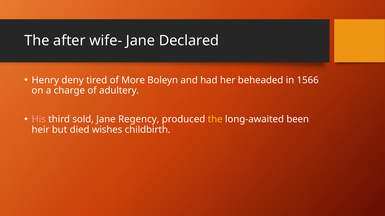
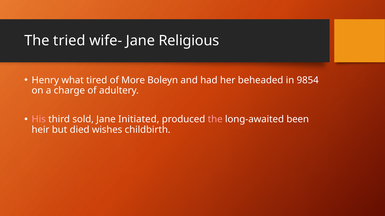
after: after -> tried (69, 41)
Declared: Declared -> Religious (189, 41)
deny: deny -> what (73, 80)
1566: 1566 -> 9854 (308, 80)
Regency: Regency -> Initiated (139, 120)
the colour: yellow -> pink (215, 120)
